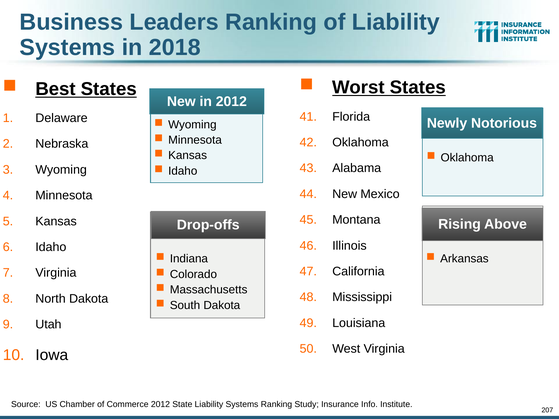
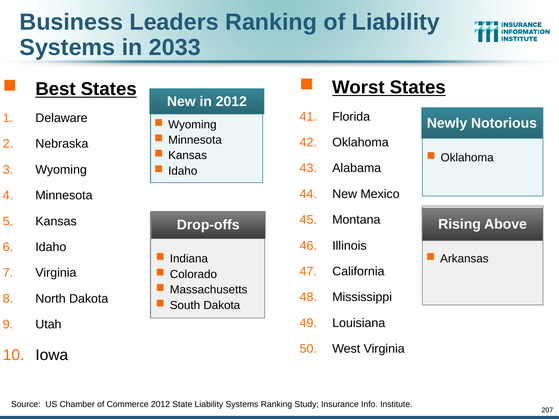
2018: 2018 -> 2033 (175, 47)
